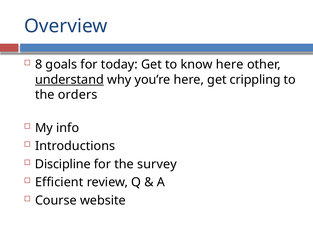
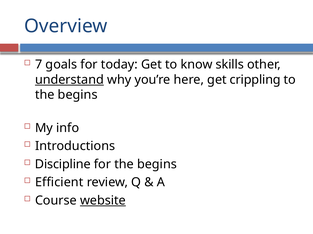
8: 8 -> 7 (39, 65)
know here: here -> skills (230, 65)
orders: orders -> begins (78, 95)
for the survey: survey -> begins (157, 165)
website underline: none -> present (103, 201)
